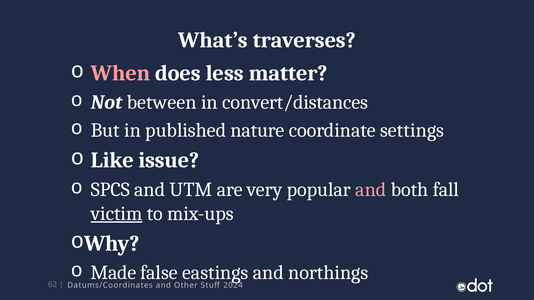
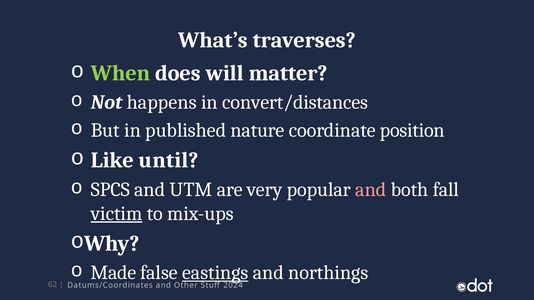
When colour: pink -> light green (121, 73)
less: less -> will (225, 73)
between: between -> happens (162, 103)
settings: settings -> position (412, 131)
issue: issue -> until (169, 161)
eastings underline: none -> present (215, 273)
